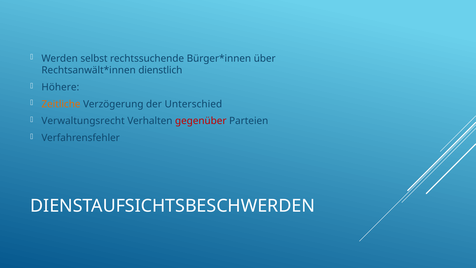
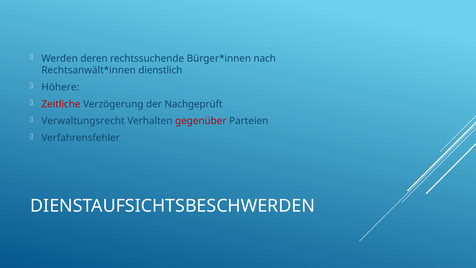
selbst: selbst -> deren (94, 58)
über: über -> nach (265, 58)
Zeitliche colour: orange -> red (61, 104)
Unterschied: Unterschied -> Nachgeprüft (193, 104)
